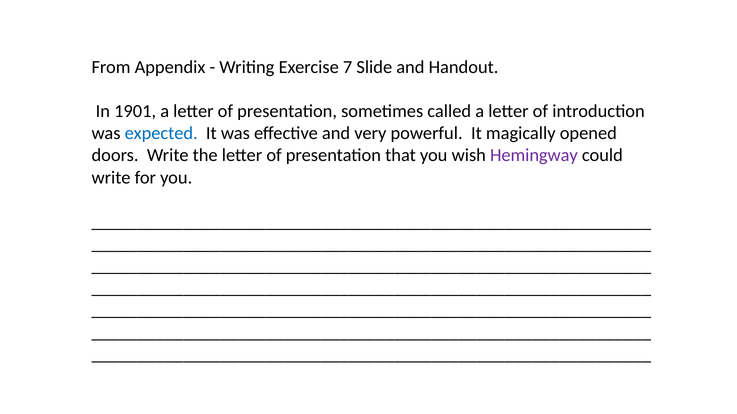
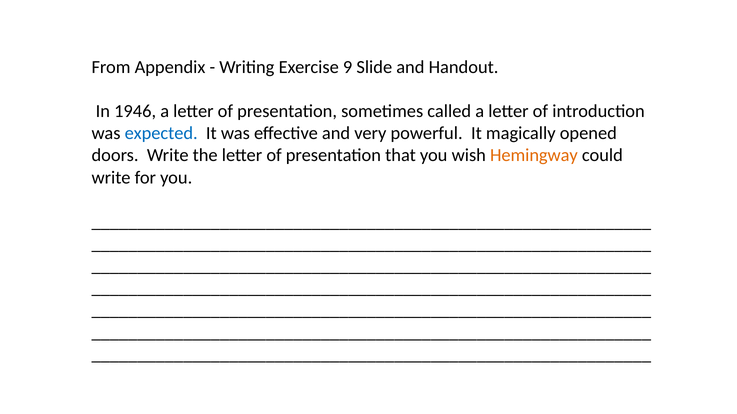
7: 7 -> 9 (348, 67)
1901: 1901 -> 1946 (135, 111)
Hemingway colour: purple -> orange (534, 156)
